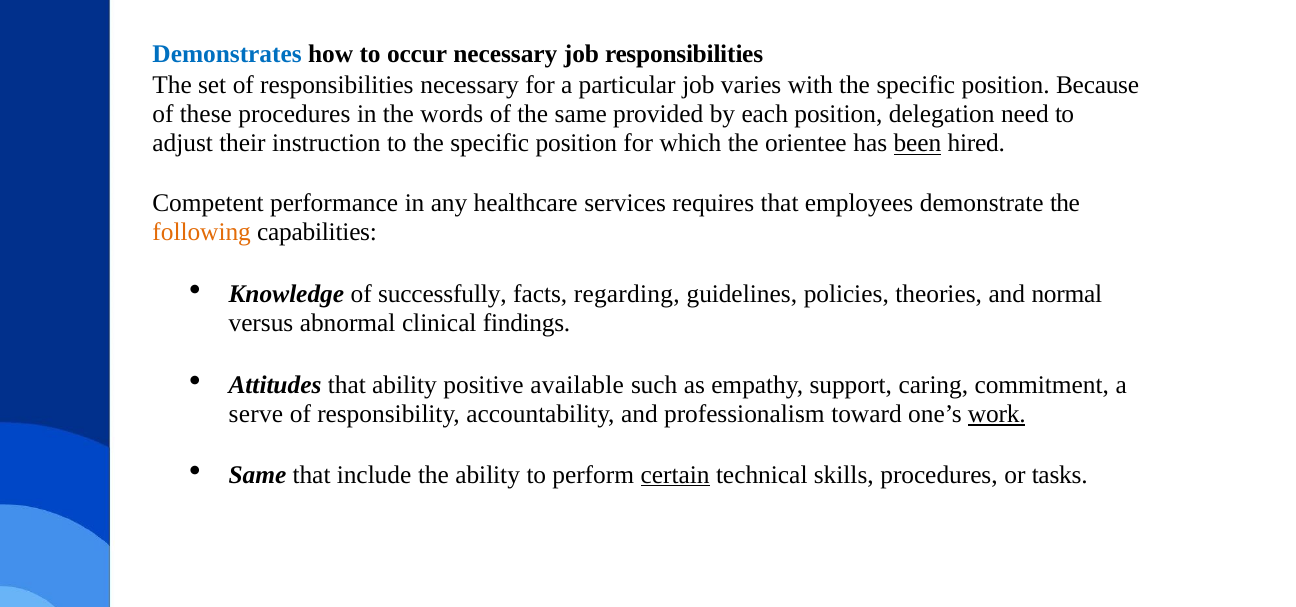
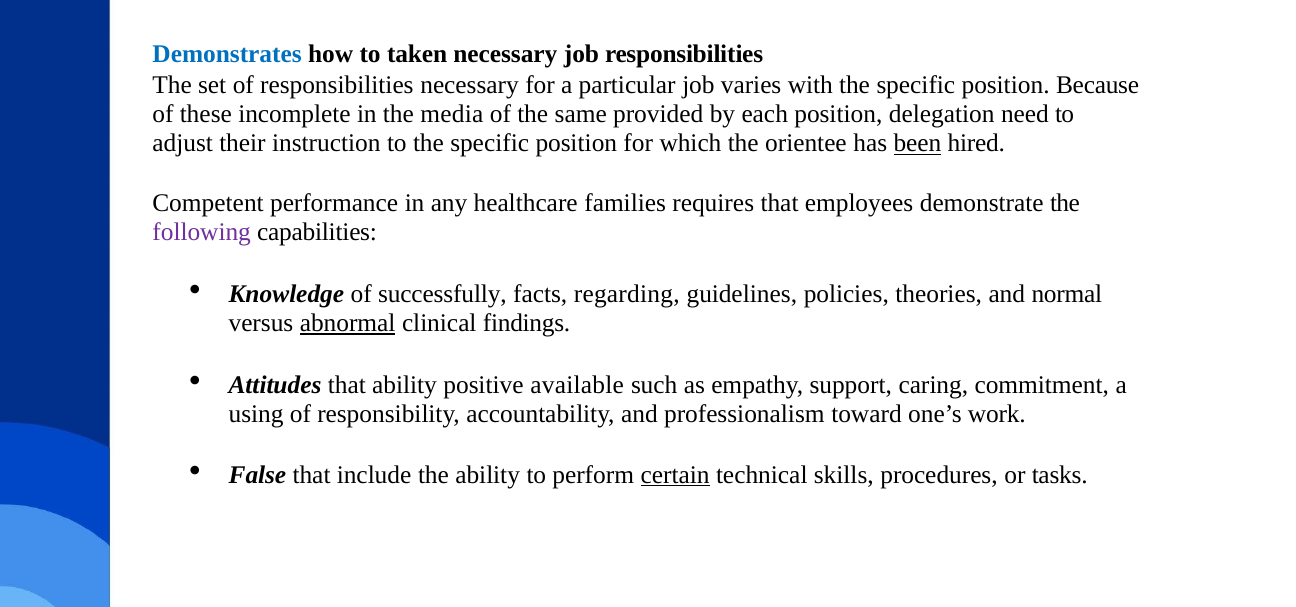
occur: occur -> taken (417, 54)
these procedures: procedures -> incomplete (294, 114)
words: words -> media (452, 114)
services: services -> families (625, 203)
following colour: orange -> purple (202, 232)
abnormal underline: none -> present (348, 323)
serve: serve -> using (256, 414)
work underline: present -> none (997, 414)
Same: Same -> False (257, 474)
